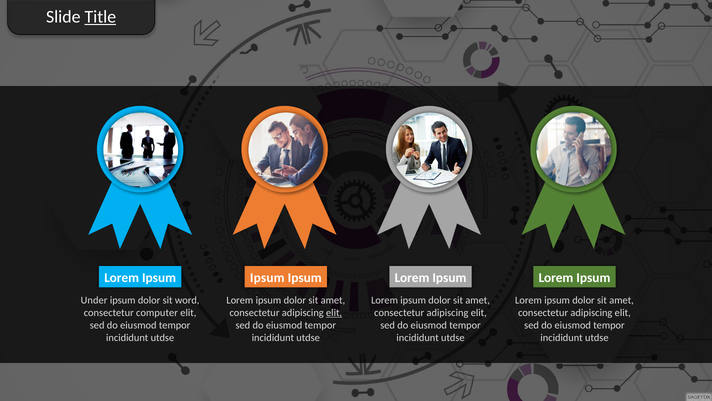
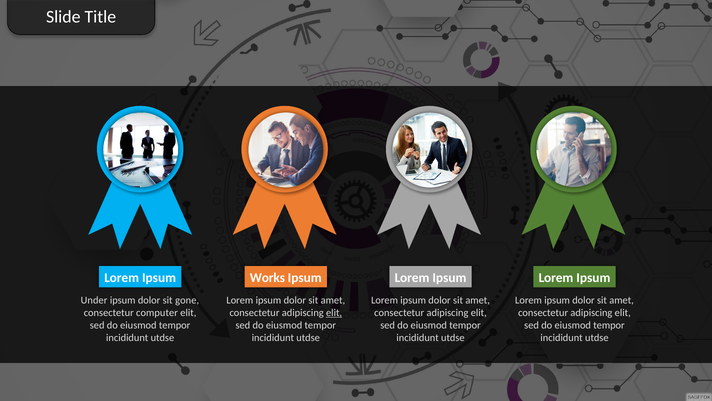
Title underline: present -> none (100, 17)
Ipsum: Ipsum -> Works (267, 277)
word: word -> gone (187, 300)
